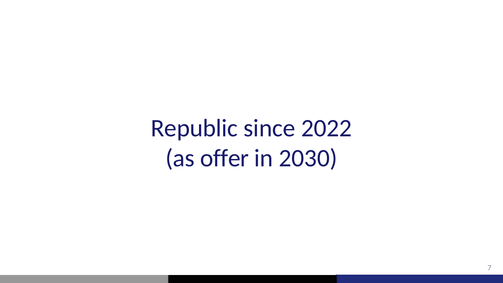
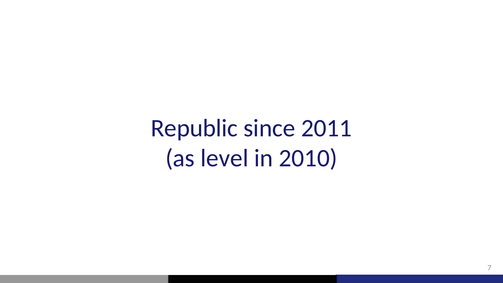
2022: 2022 -> 2011 (326, 128)
offer: offer -> level (224, 158)
2030: 2030 -> 2010 (308, 158)
